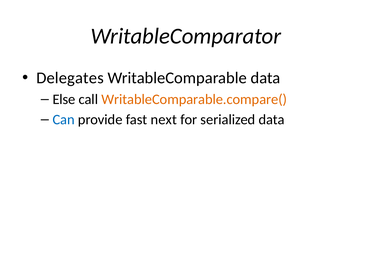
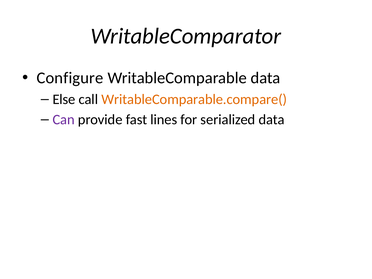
Delegates: Delegates -> Configure (70, 78)
Can colour: blue -> purple (64, 120)
next: next -> lines (164, 120)
